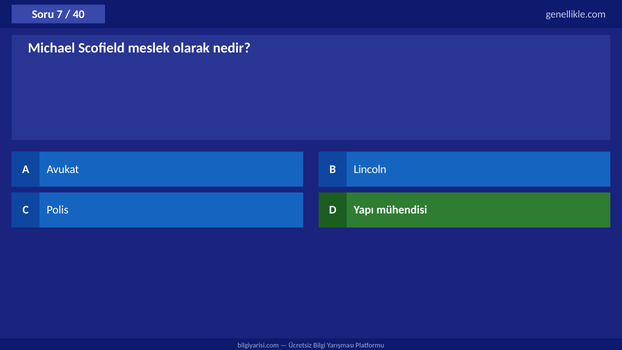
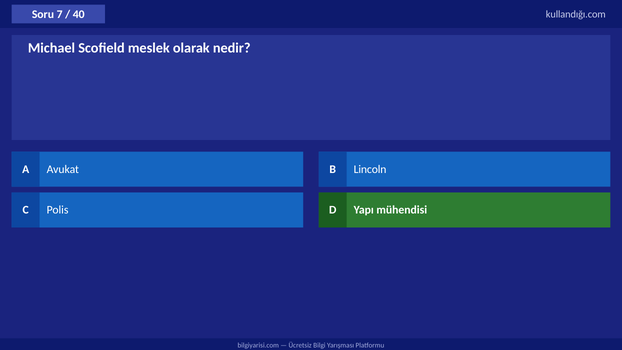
genellikle.com: genellikle.com -> kullandığı.com (576, 14)
